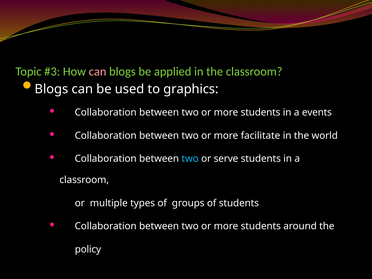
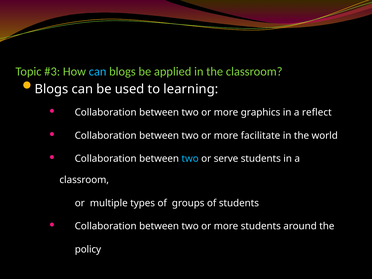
can colour: pink -> light blue (98, 72)
graphics: graphics -> learning (191, 89)
students: students -> graphics (261, 112)
events: events -> reflect (317, 112)
